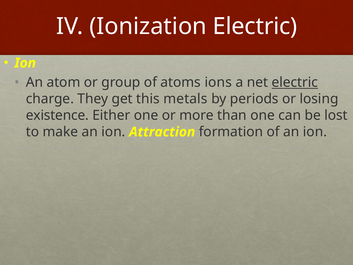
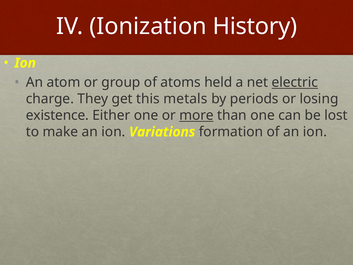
Ionization Electric: Electric -> History (255, 26)
ions: ions -> held (218, 82)
more underline: none -> present (196, 115)
Attraction: Attraction -> Variations (162, 132)
